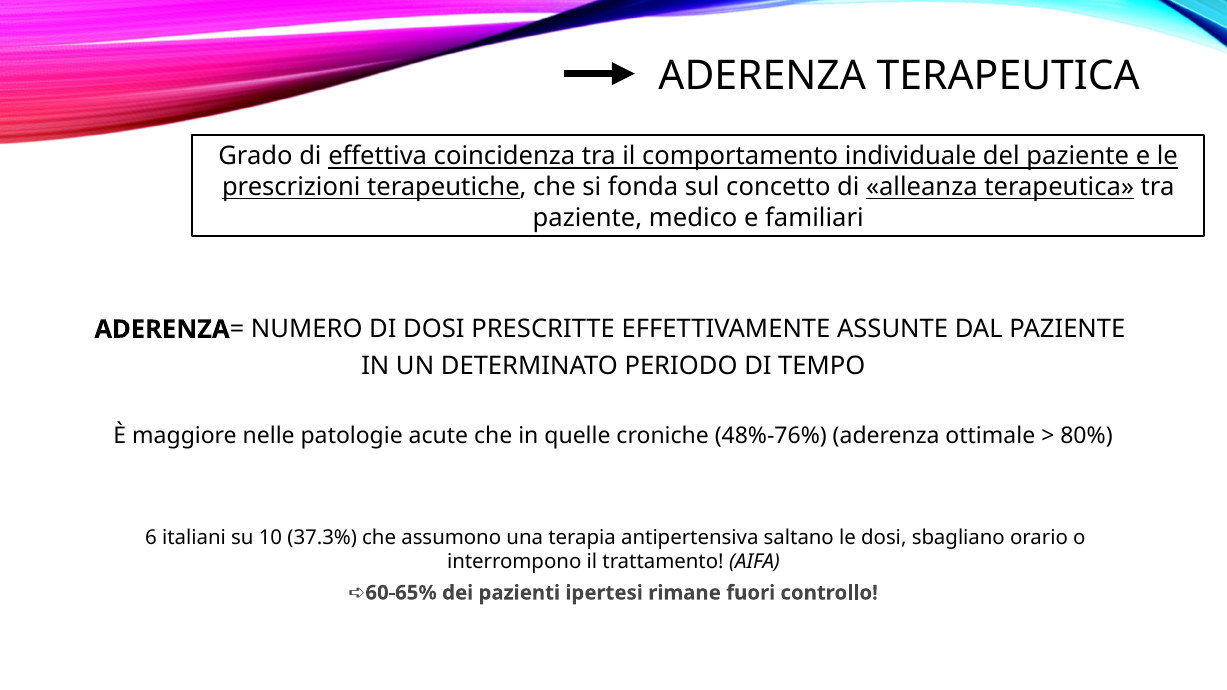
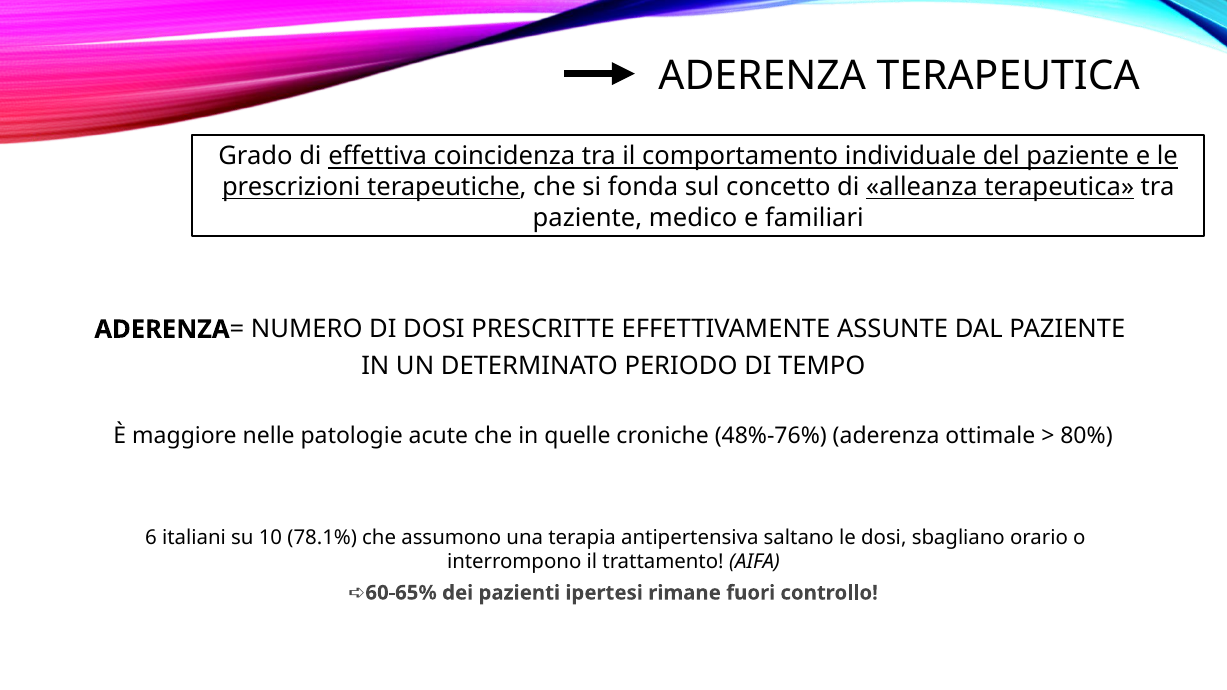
37.3%: 37.3% -> 78.1% (322, 538)
